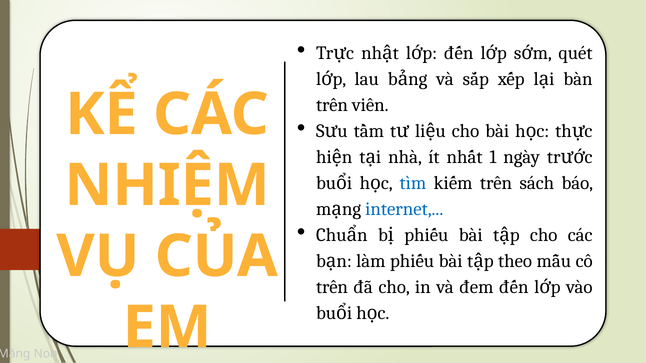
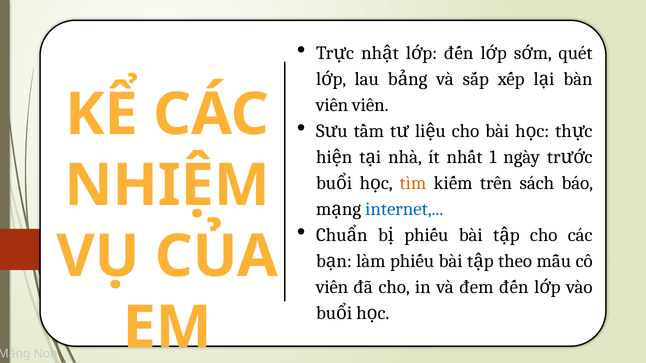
trên: trên -> viên (332, 105)
tìm colour: blue -> orange (413, 183)
trên: trên -> viên (332, 287)
